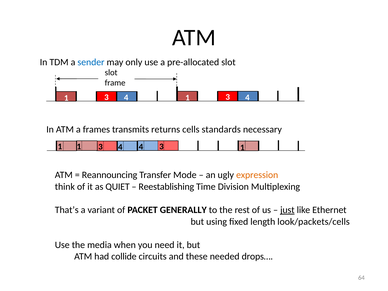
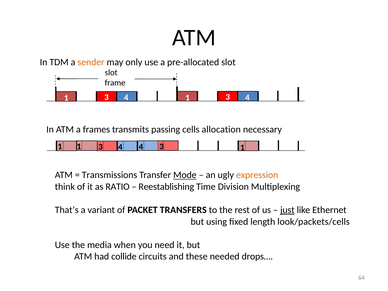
sender colour: blue -> orange (91, 62)
returns: returns -> passing (166, 129)
standards: standards -> allocation (221, 129)
Reannouncing: Reannouncing -> Transmissions (110, 175)
Mode underline: none -> present (185, 175)
QUIET: QUIET -> RATIO (118, 187)
GENERALLY: GENERALLY -> TRANSFERS (183, 210)
